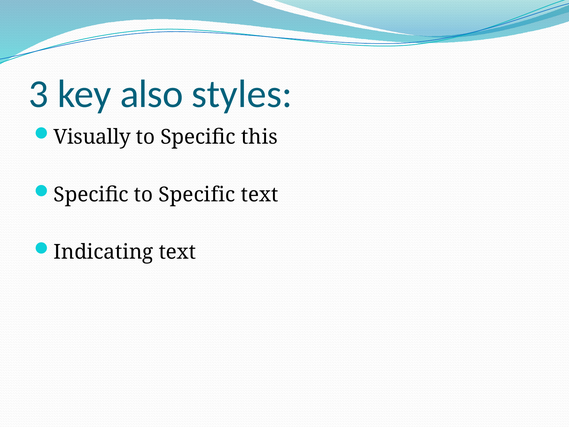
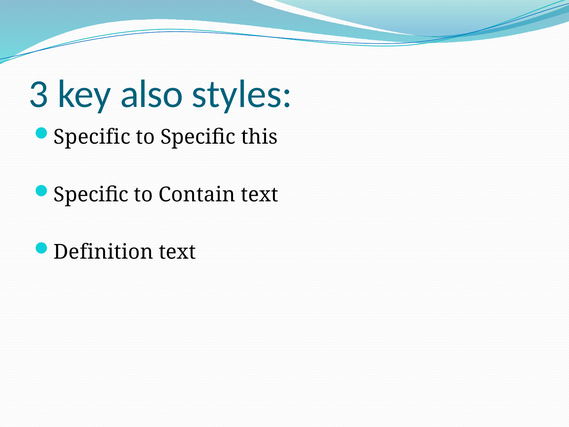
Visually: Visually -> Specific (92, 137)
Specific to Specific: Specific -> Contain (197, 194)
Indicating: Indicating -> Definition (103, 252)
